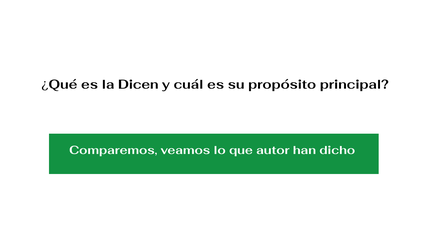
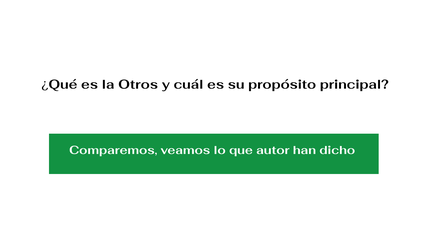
Dicen: Dicen -> Otros (138, 84)
